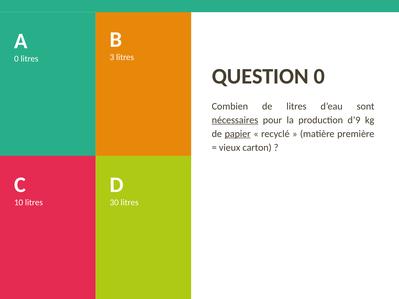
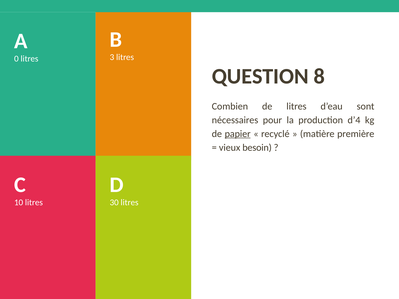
QUESTION 0: 0 -> 8 (319, 76)
nécessaires underline: present -> none (235, 120)
d’9: d’9 -> d’4 (354, 120)
carton: carton -> besoin (257, 148)
